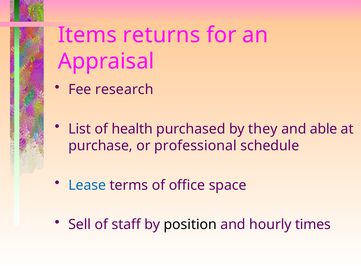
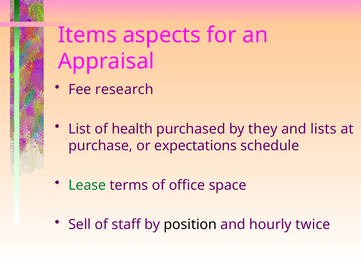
returns: returns -> aspects (162, 35)
able: able -> lists (323, 129)
professional: professional -> expectations (196, 146)
Lease colour: blue -> green (87, 185)
times: times -> twice (313, 224)
